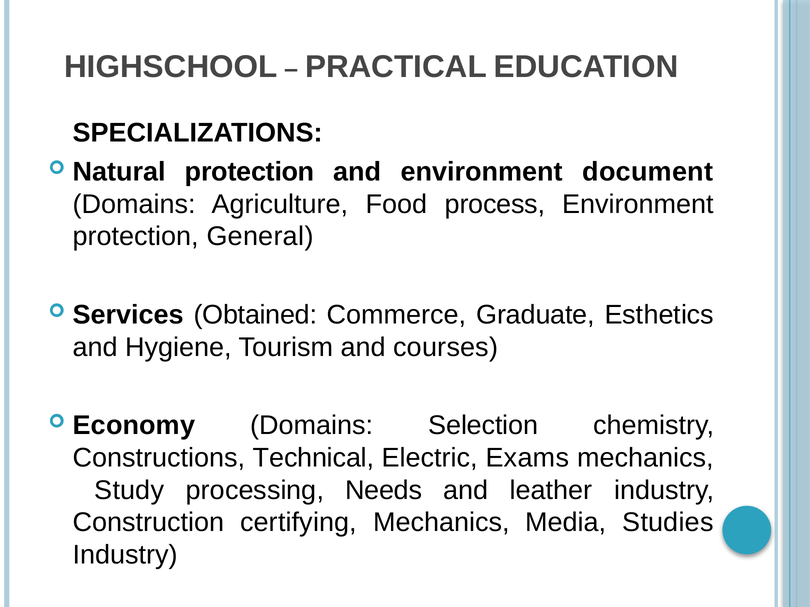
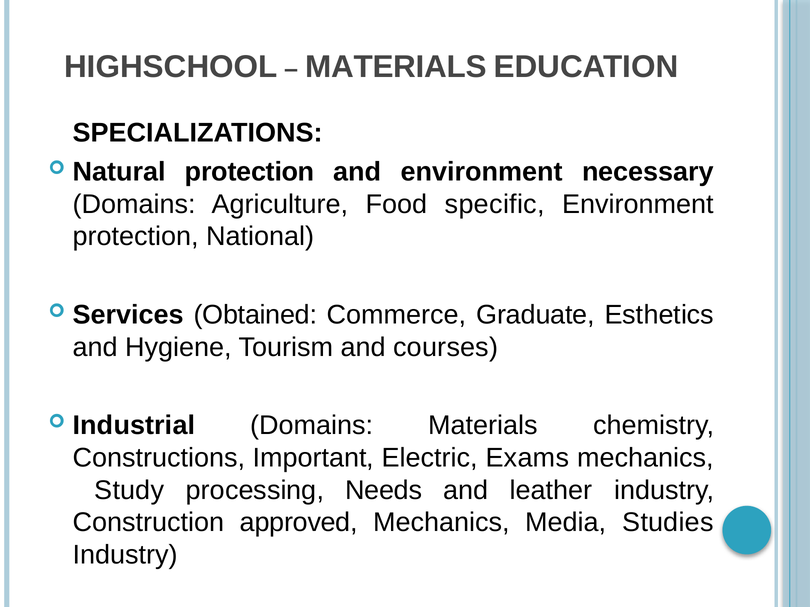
PRACTICAL: PRACTICAL -> MATERIALS (396, 67)
document: document -> necessary (648, 172)
process: process -> specific (495, 204)
General: General -> National (260, 237)
Economy: Economy -> Industrial (134, 426)
Domains Selection: Selection -> Materials (483, 426)
Technical: Technical -> Important (313, 458)
certifying: certifying -> approved (299, 523)
